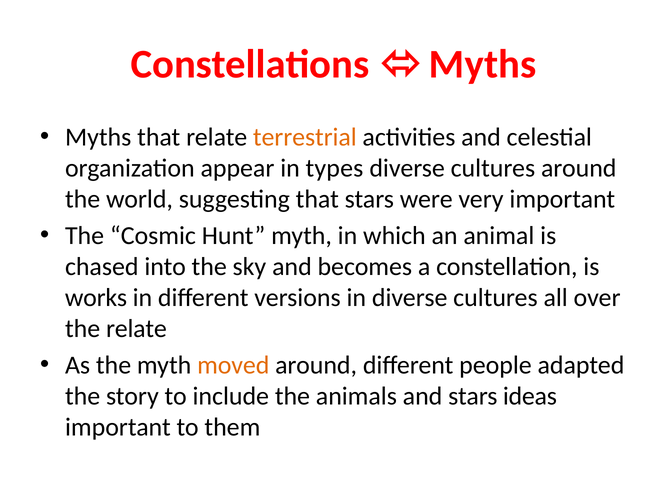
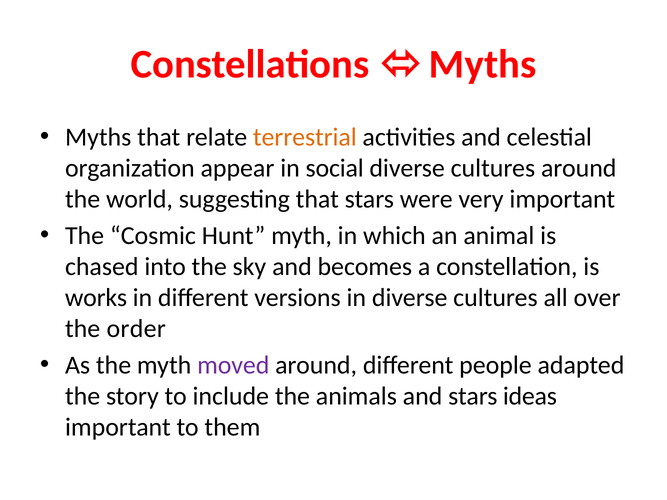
types: types -> social (335, 168)
the relate: relate -> order (136, 329)
moved colour: orange -> purple (233, 365)
